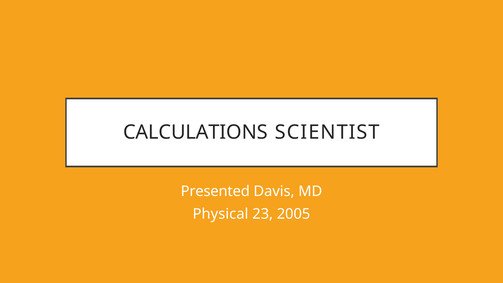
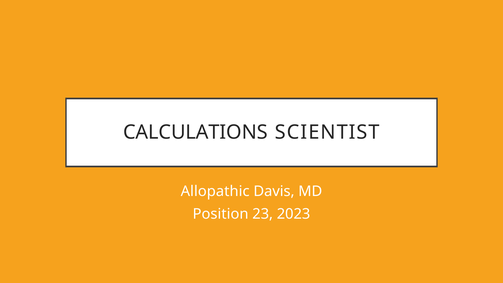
Presented: Presented -> Allopathic (215, 191)
Physical: Physical -> Position (221, 214)
2005: 2005 -> 2023 (294, 214)
